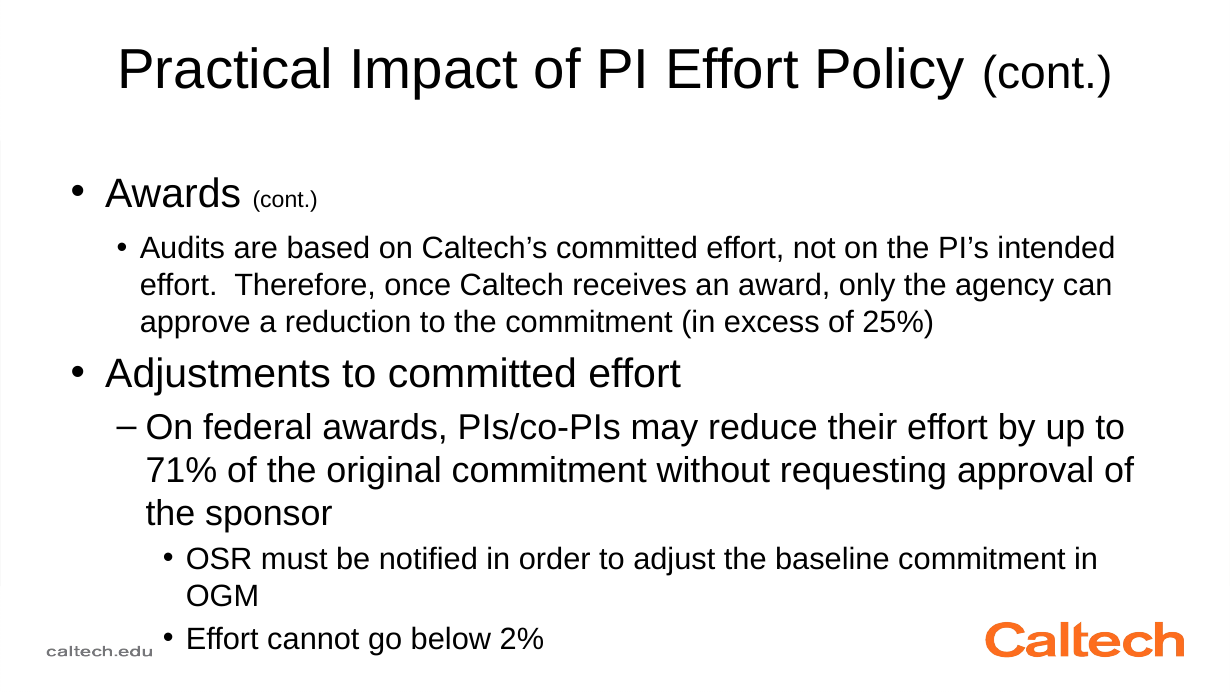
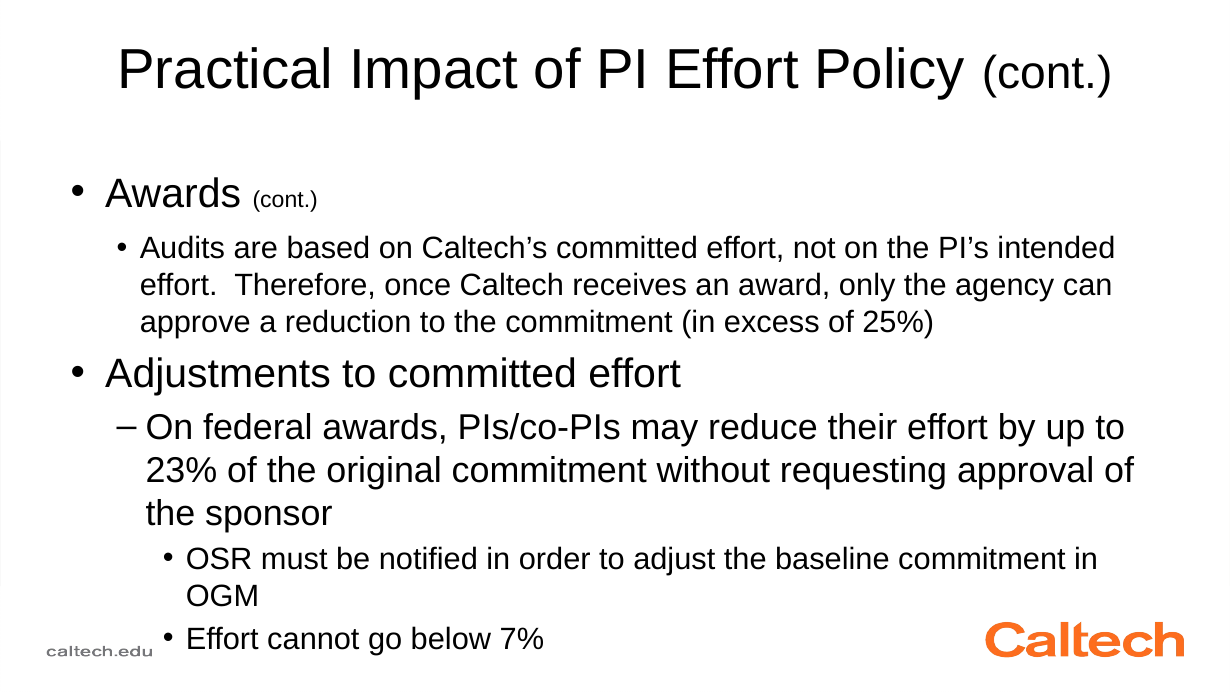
71%: 71% -> 23% (181, 470)
2%: 2% -> 7% (522, 639)
